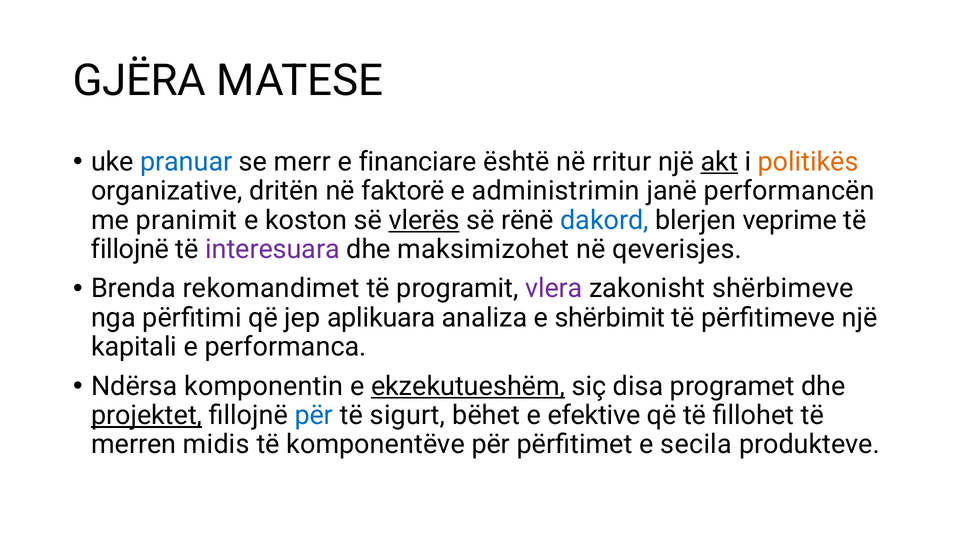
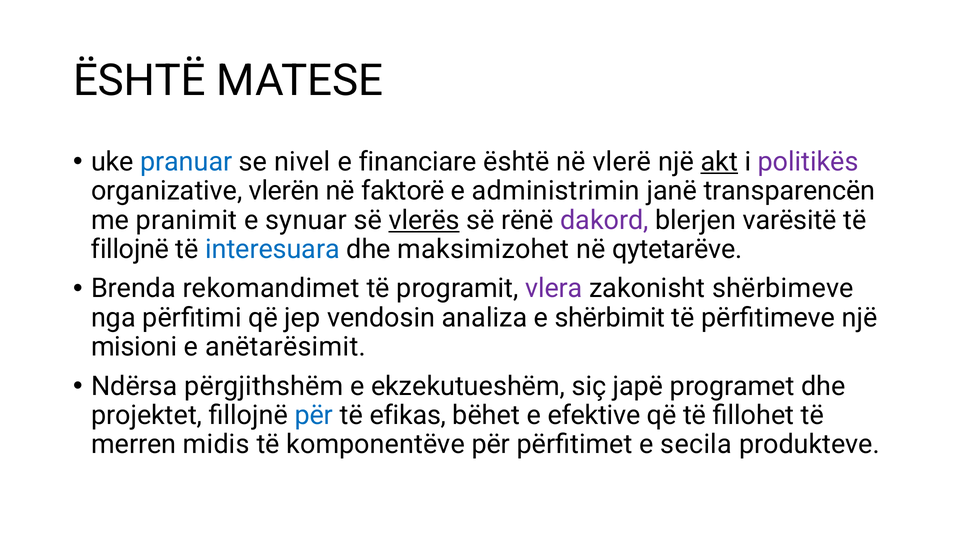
GJËRA: GJËRA -> ËSHTË (139, 81)
merr: merr -> nivel (302, 162)
rritur: rritur -> vlerë (622, 162)
politikës colour: orange -> purple (808, 162)
dritën: dritën -> vlerën (284, 191)
performancën: performancën -> transparencën (789, 191)
koston: koston -> synuar (306, 220)
dakord colour: blue -> purple (604, 220)
veprime: veprime -> varësitë (790, 220)
interesuara colour: purple -> blue (272, 249)
qeverisjes: qeverisjes -> qytetarëve (677, 249)
aplikuara: aplikuara -> vendosin (381, 317)
kapitali: kapitali -> misioni (134, 347)
performanca: performanca -> anëtarësimit (285, 347)
komponentin: komponentin -> përgjithshëm (264, 386)
ekzekutueshëm underline: present -> none (468, 386)
disa: disa -> japë (638, 386)
projektet underline: present -> none (147, 415)
sigurt: sigurt -> efikas (408, 415)
